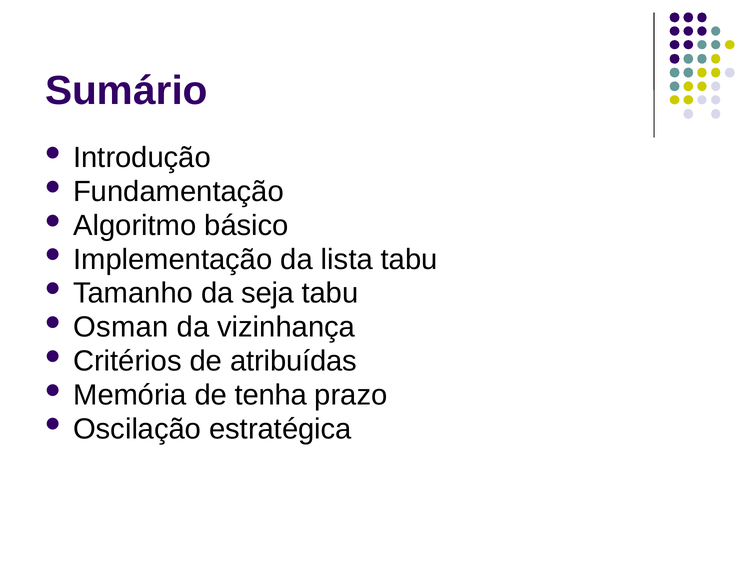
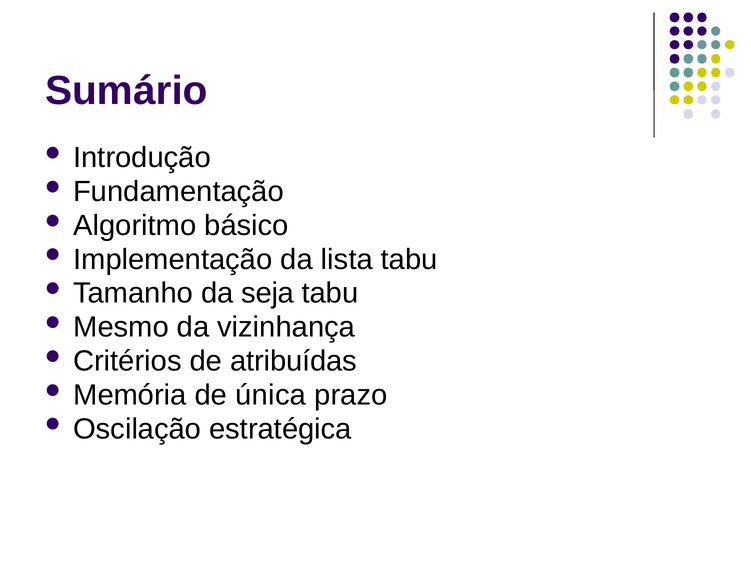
Osman: Osman -> Mesmo (121, 327)
tenha: tenha -> única (271, 395)
